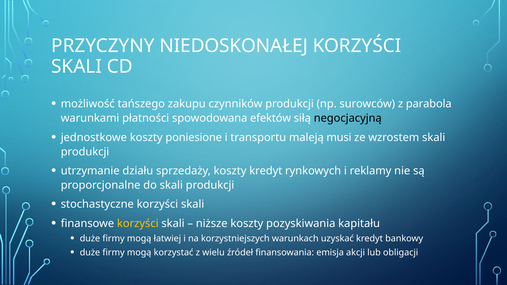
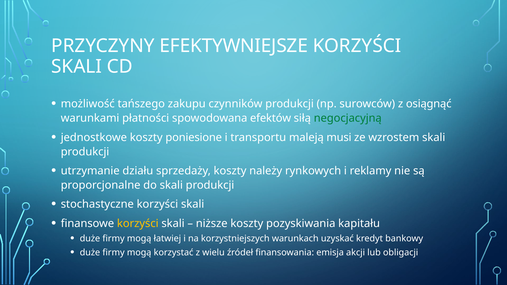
NIEDOSKONAŁEJ: NIEDOSKONAŁEJ -> EFEKTYWNIEJSZE (234, 46)
parabola: parabola -> osiągnąć (429, 104)
negocjacyjną colour: black -> green (348, 118)
koszty kredyt: kredyt -> należy (266, 171)
